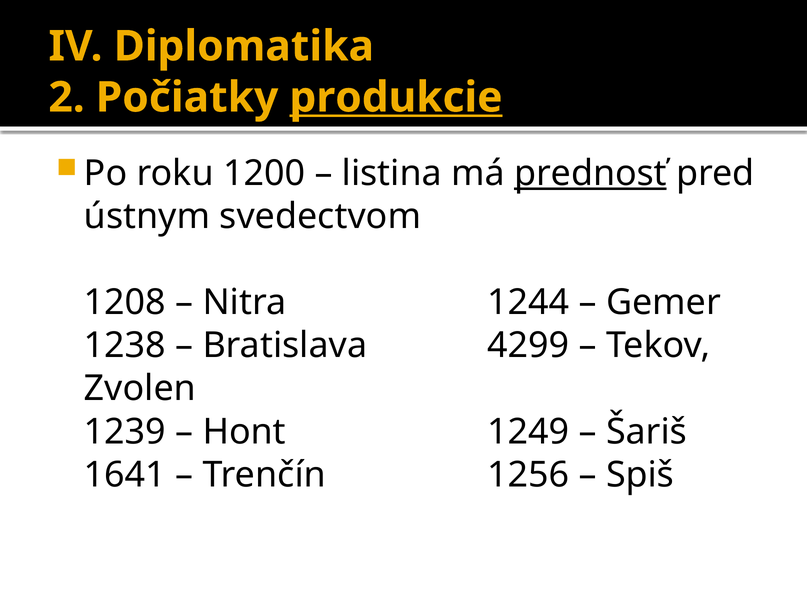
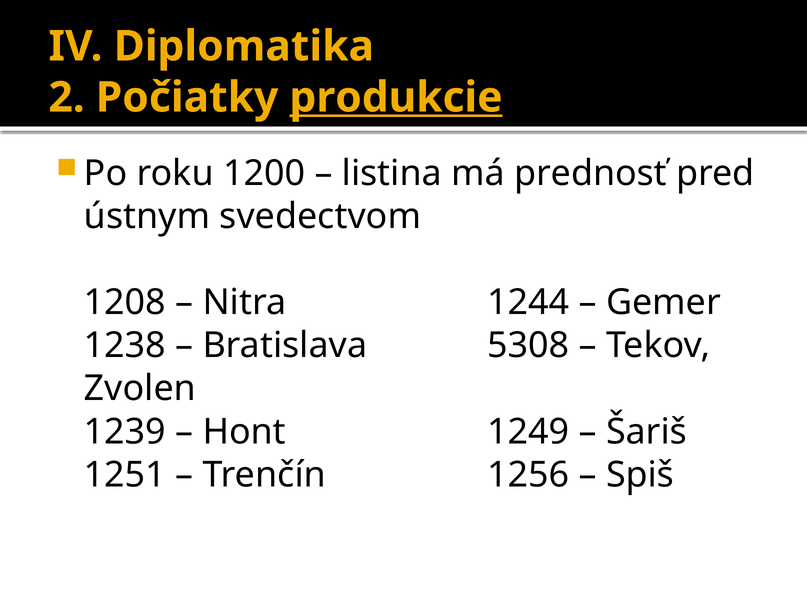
prednosť underline: present -> none (591, 173)
4299: 4299 -> 5308 (528, 346)
1641: 1641 -> 1251 (125, 475)
